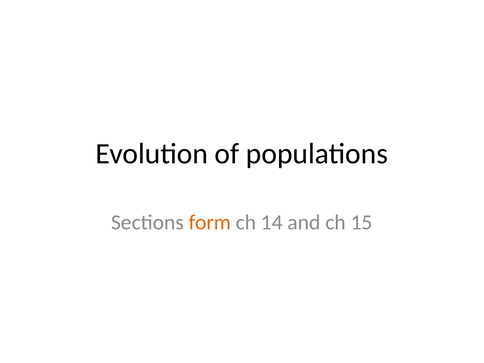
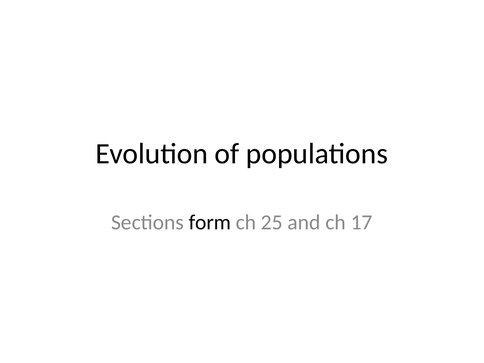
form colour: orange -> black (210, 223)
14: 14 -> 25 (272, 223)
15: 15 -> 17 (362, 223)
